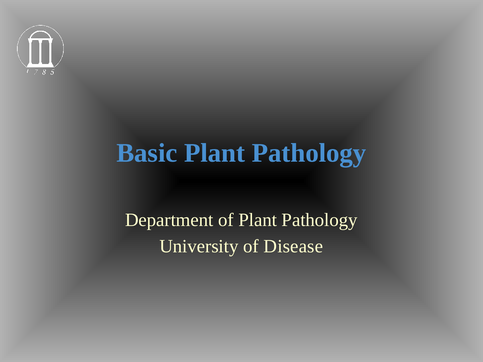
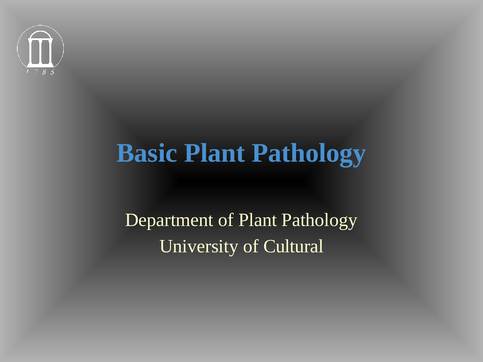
Disease: Disease -> Cultural (294, 247)
